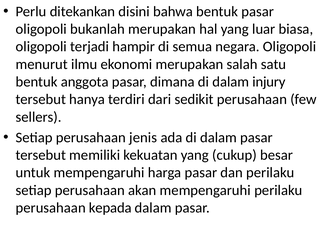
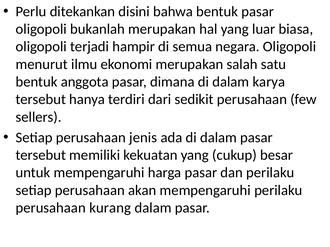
injury: injury -> karya (269, 82)
kepada: kepada -> kurang (110, 208)
